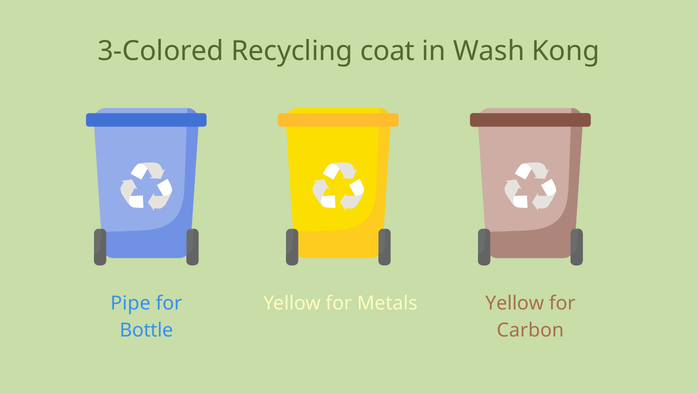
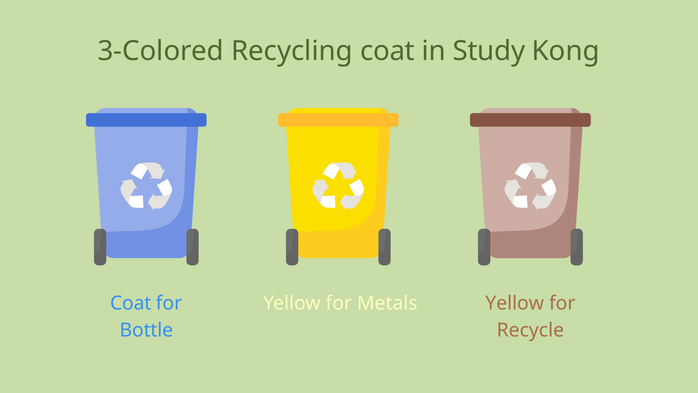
Wash: Wash -> Study (489, 51)
Pipe: Pipe -> Coat (131, 303)
Carbon: Carbon -> Recycle (530, 330)
